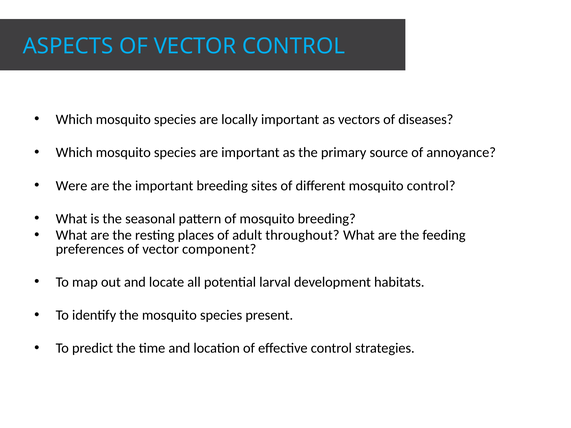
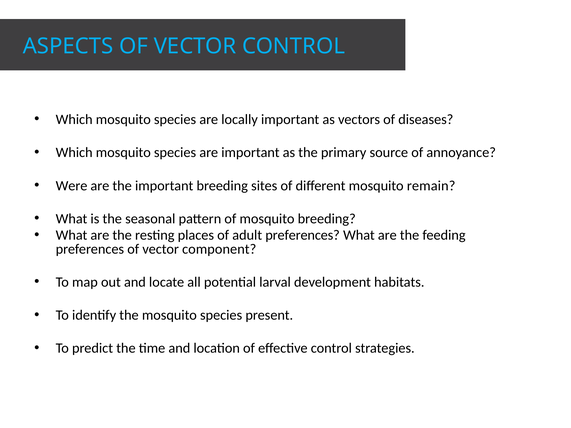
mosquito control: control -> remain (431, 186)
adult throughout: throughout -> preferences (303, 235)
